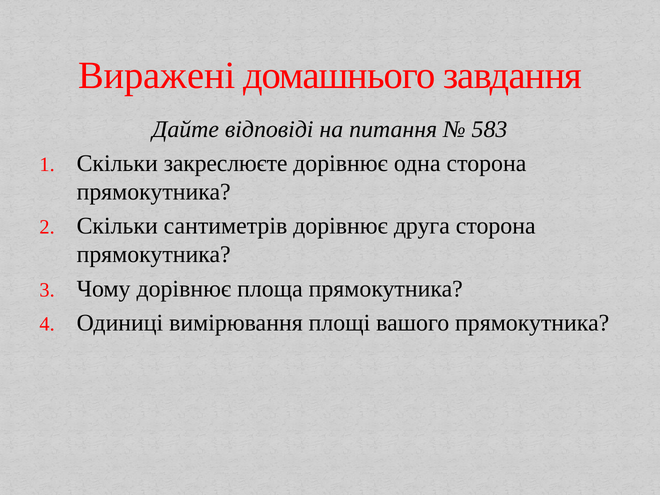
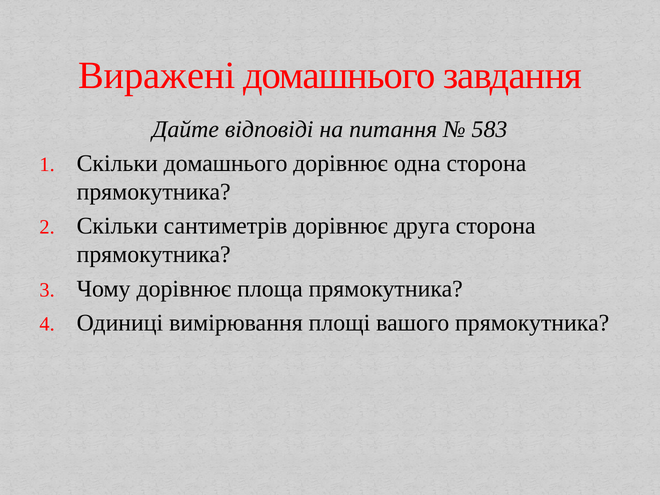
Скільки закреслюєте: закреслюєте -> домашнього (226, 163)
